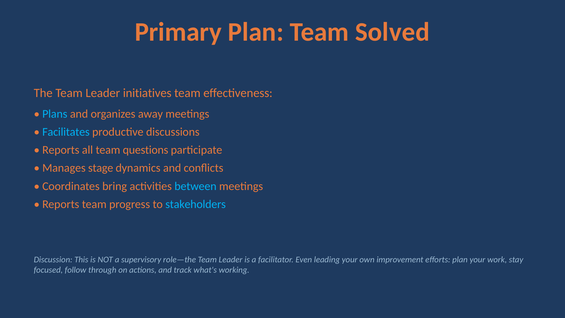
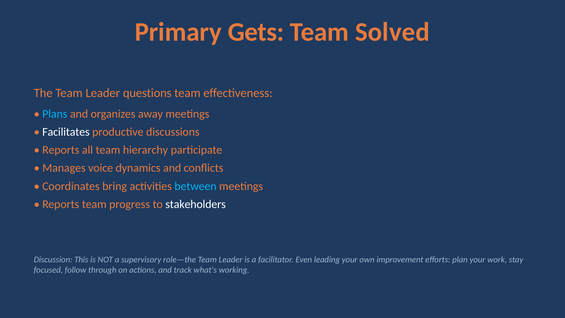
Primary Plan: Plan -> Gets (256, 32)
initiatives: initiatives -> questions (147, 93)
Facilitates colour: light blue -> white (66, 132)
questions: questions -> hierarchy (145, 150)
stage: stage -> voice (101, 168)
stakeholders colour: light blue -> white (196, 204)
